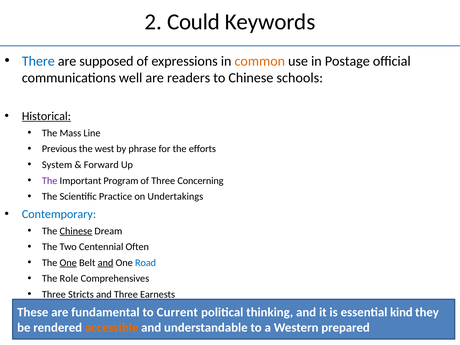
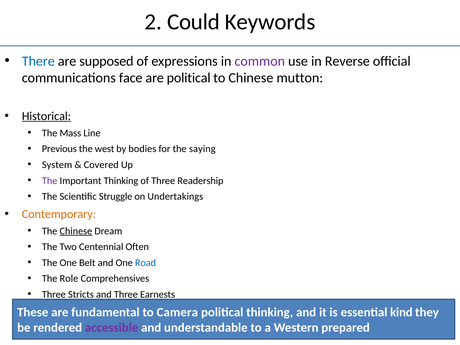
common colour: orange -> purple (260, 61)
Postage: Postage -> Reverse (347, 61)
well: well -> face (131, 78)
are readers: readers -> political (189, 78)
schools: schools -> mutton (300, 78)
phrase: phrase -> bodies (142, 149)
efforts: efforts -> saying (202, 149)
Forward: Forward -> Covered (101, 165)
Important Program: Program -> Thinking (121, 181)
Concerning: Concerning -> Readership (200, 181)
Practice: Practice -> Struggle (116, 196)
Contemporary colour: blue -> orange (59, 214)
One underline: present -> none (68, 263)
and underline: present -> none (106, 263)
Current: Current -> Camera (177, 312)
accessible colour: orange -> purple (112, 328)
